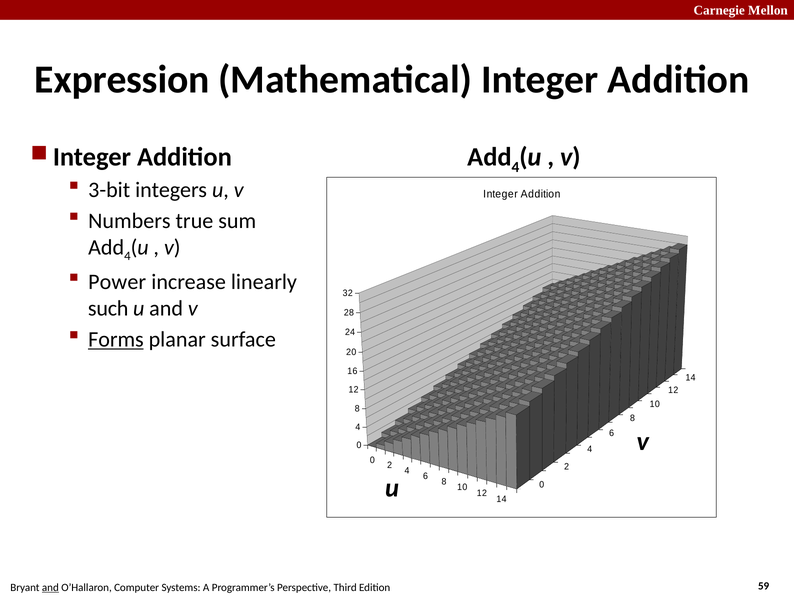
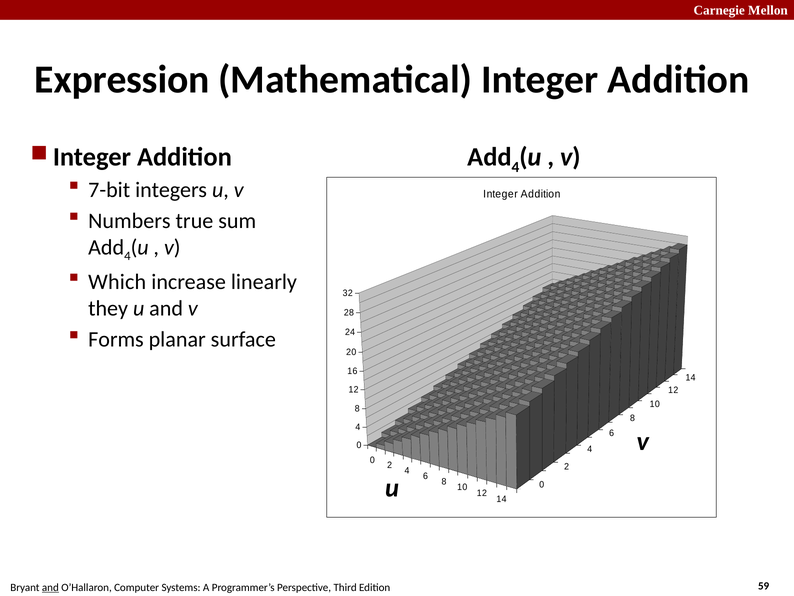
3-bit: 3-bit -> 7-bit (109, 190)
Power: Power -> Which (117, 282)
such: such -> they (108, 308)
Forms underline: present -> none (116, 339)
